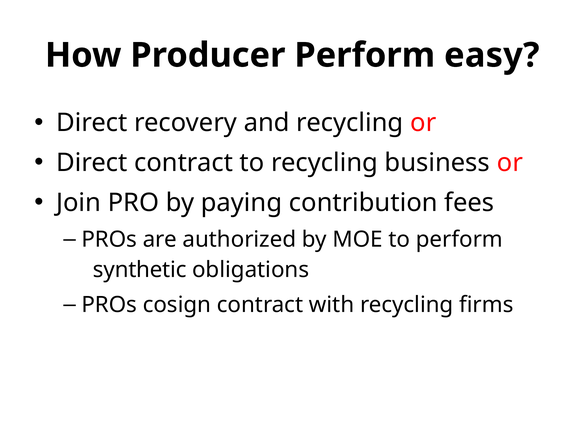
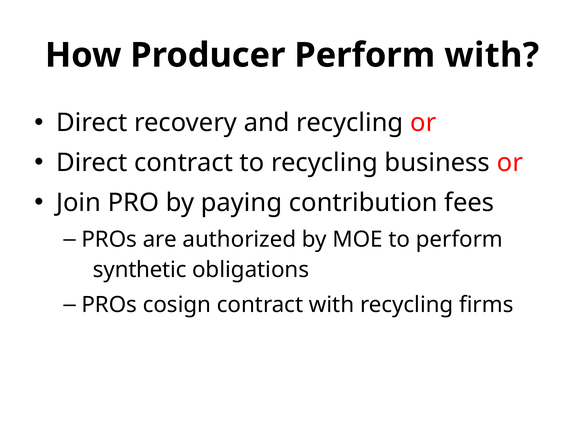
Perform easy: easy -> with (492, 55)
